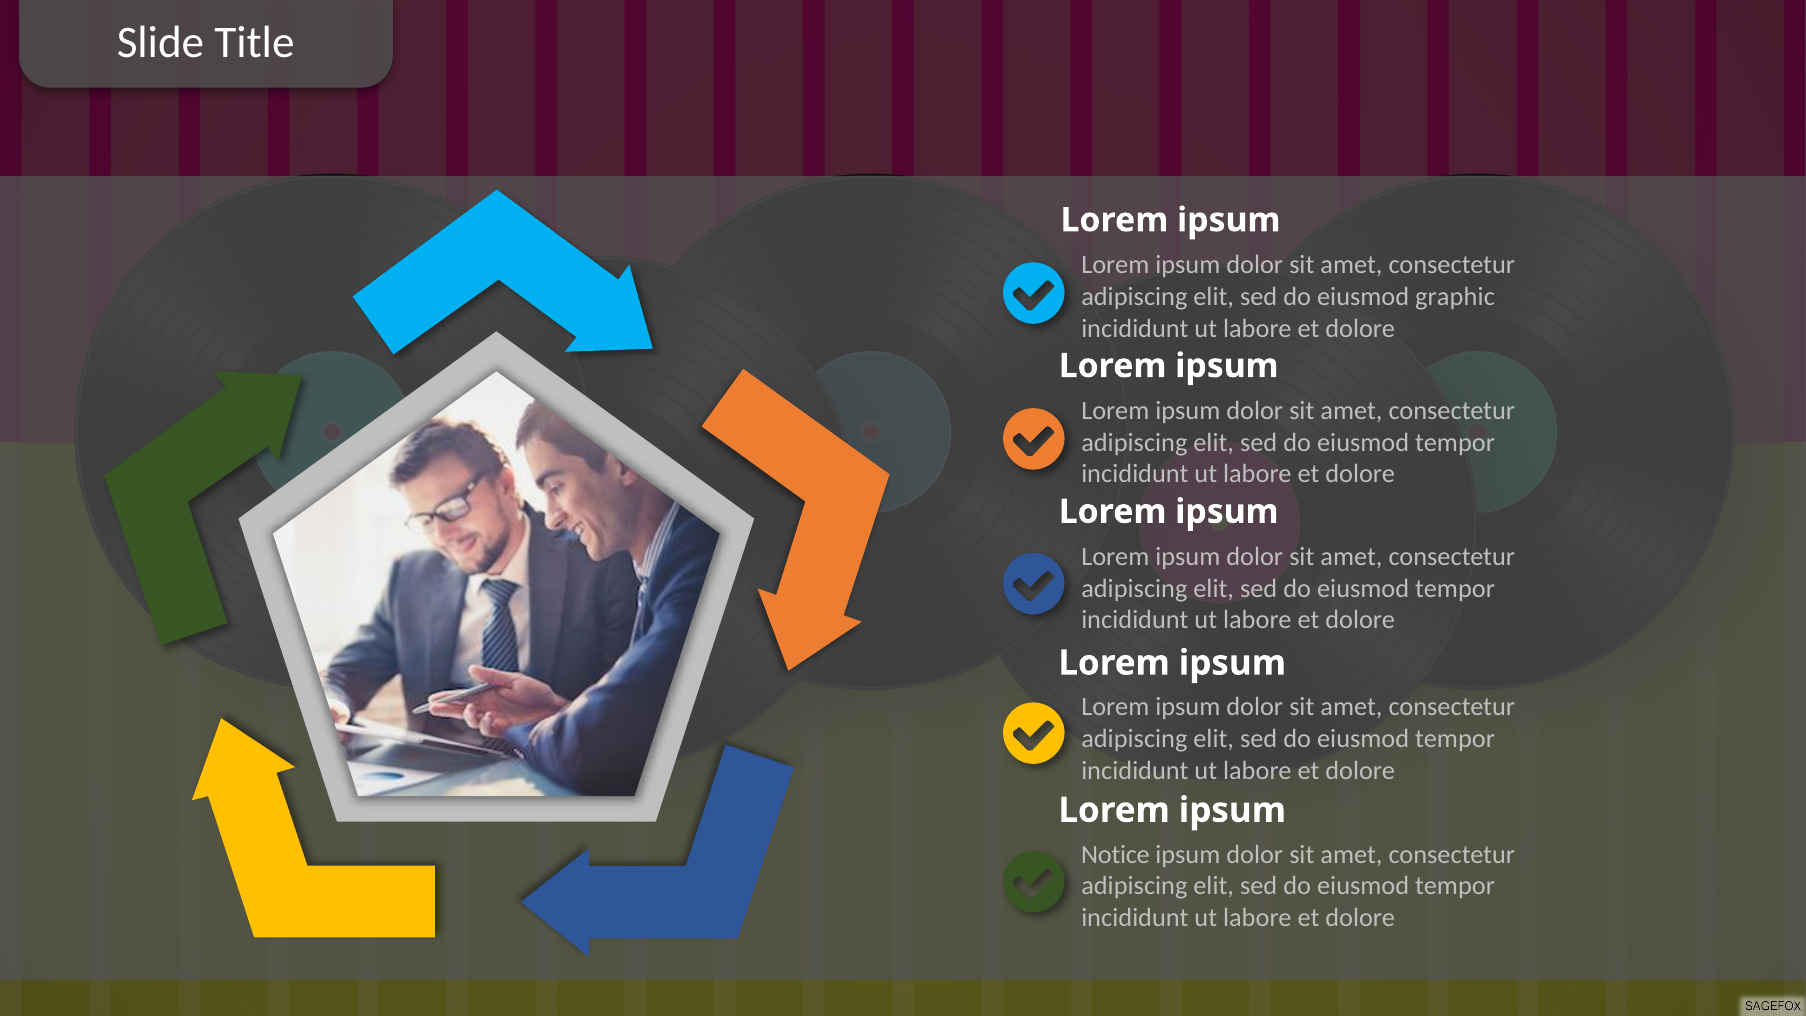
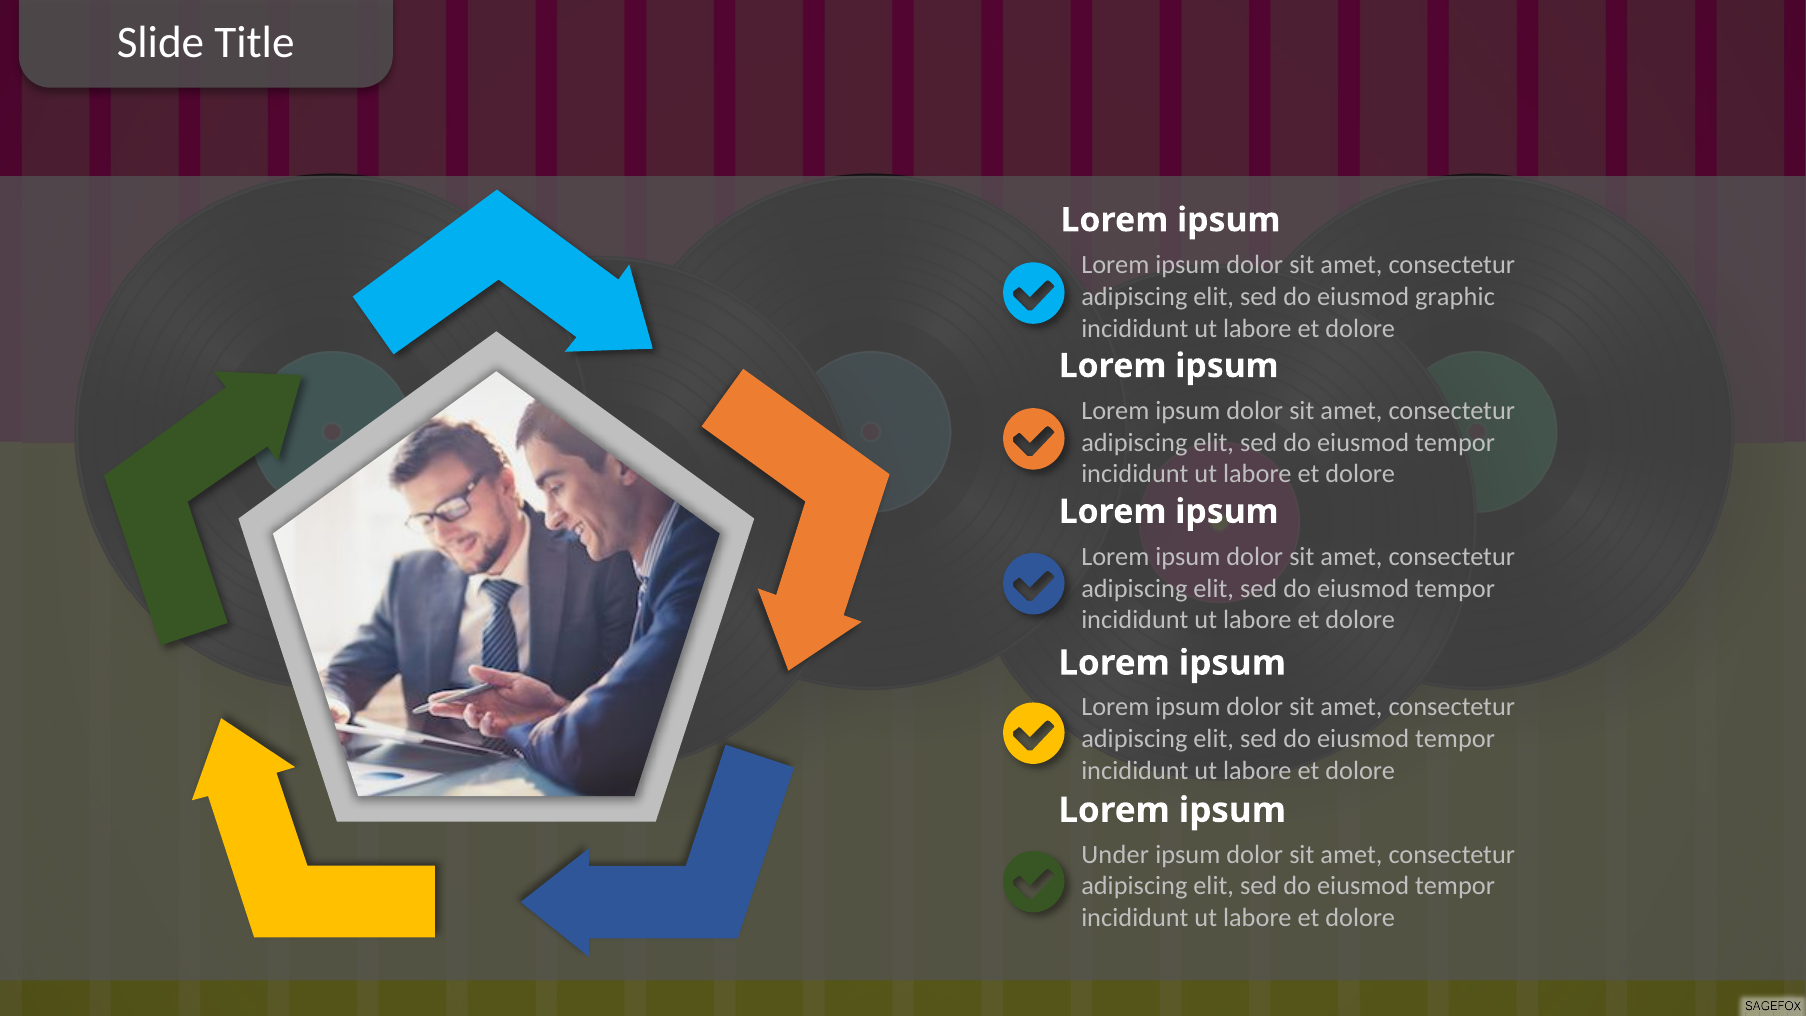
Notice: Notice -> Under (1115, 854)
